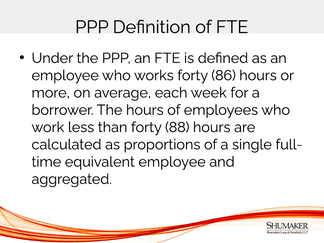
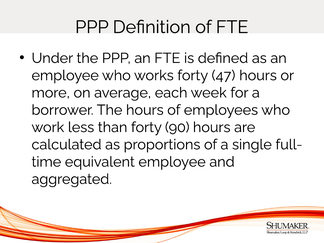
86: 86 -> 47 (223, 75)
88: 88 -> 90 (177, 127)
